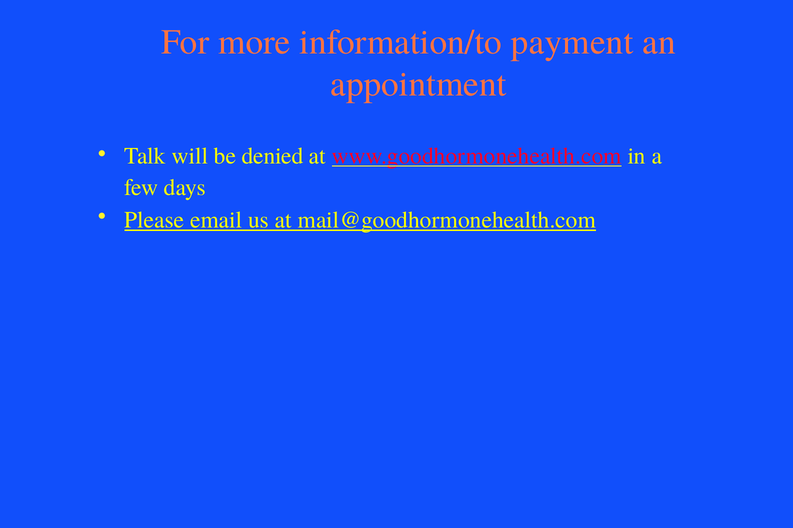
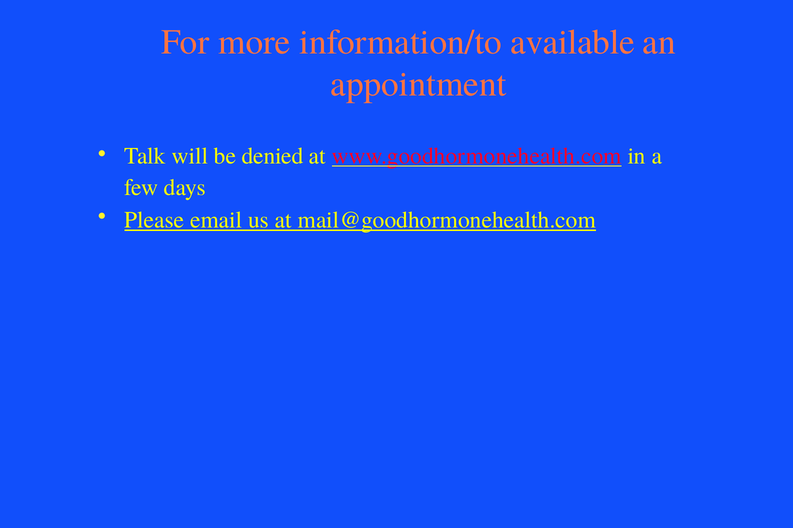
payment: payment -> available (572, 42)
